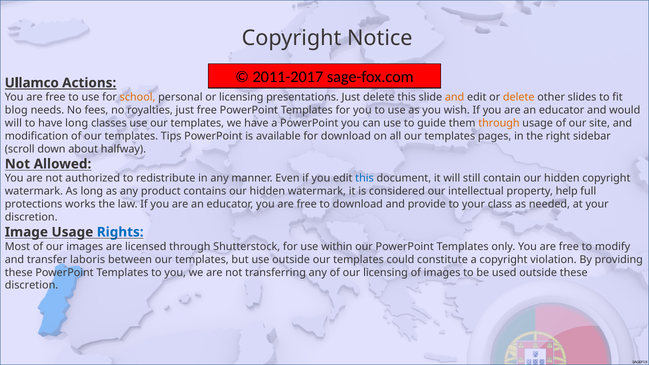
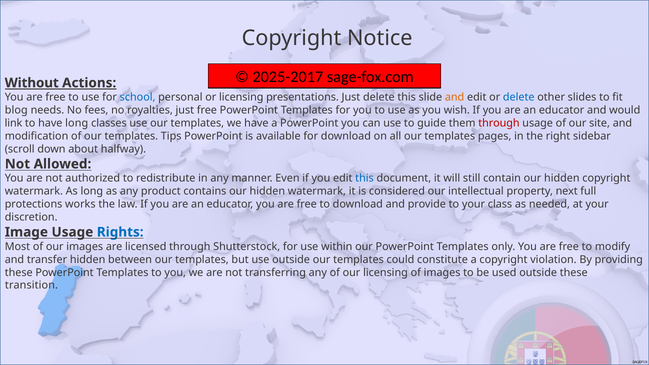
2011-2017: 2011-2017 -> 2025-2017 (288, 77)
Ullamco: Ullamco -> Without (32, 83)
school colour: orange -> blue (138, 97)
delete colour: orange -> blue (519, 97)
will: will -> link (14, 123)
through colour: orange -> red (499, 123)
help: help -> next (567, 191)
transfer laboris: laboris -> hidden (88, 260)
discretion: discretion -> transition (31, 285)
